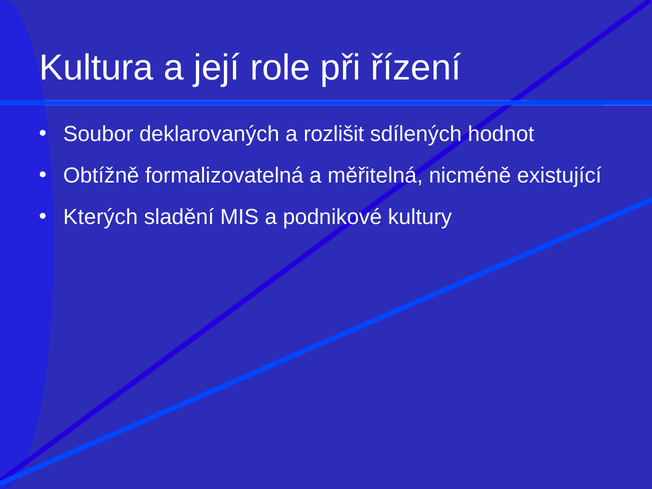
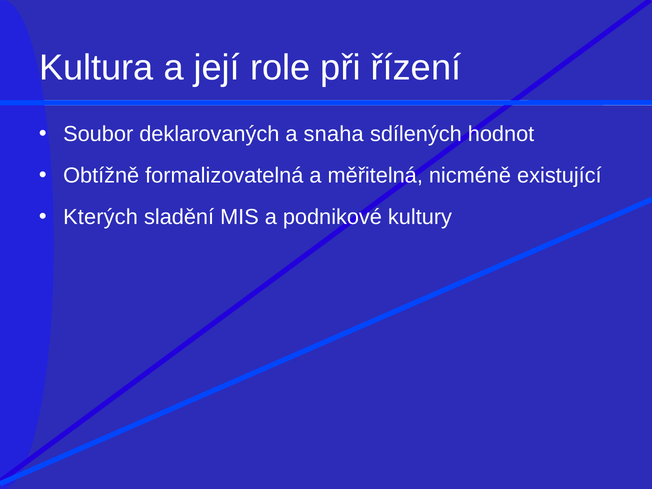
rozlišit: rozlišit -> snaha (334, 134)
